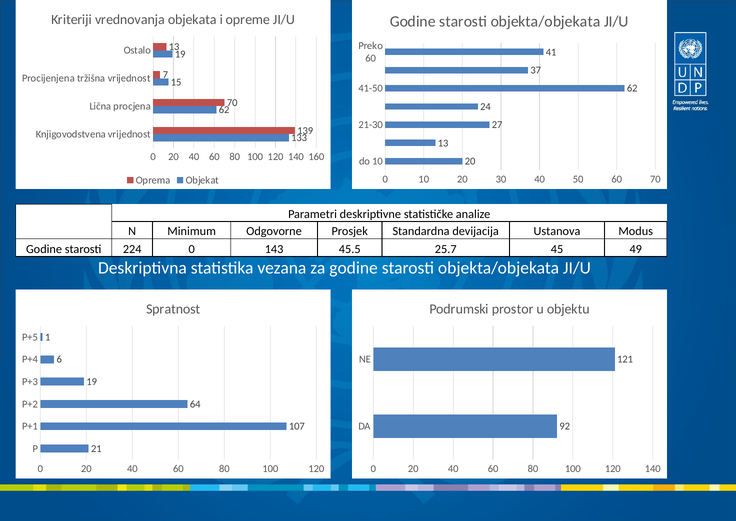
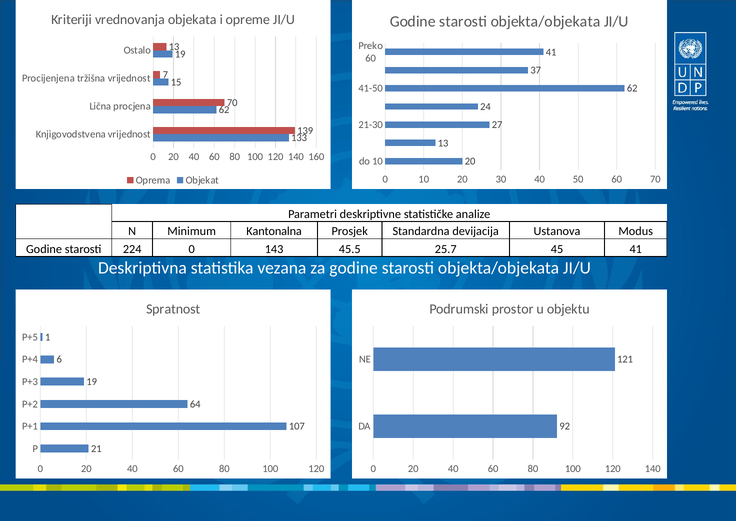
Odgovorne: Odgovorne -> Kantonalna (274, 231)
45 49: 49 -> 41 (636, 249)
